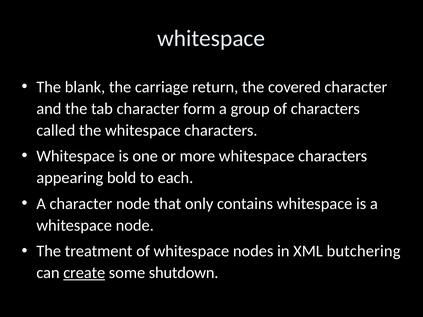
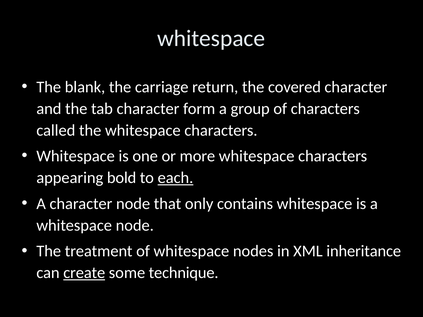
each underline: none -> present (175, 178)
butchering: butchering -> inheritance (364, 251)
shutdown: shutdown -> technique (184, 273)
